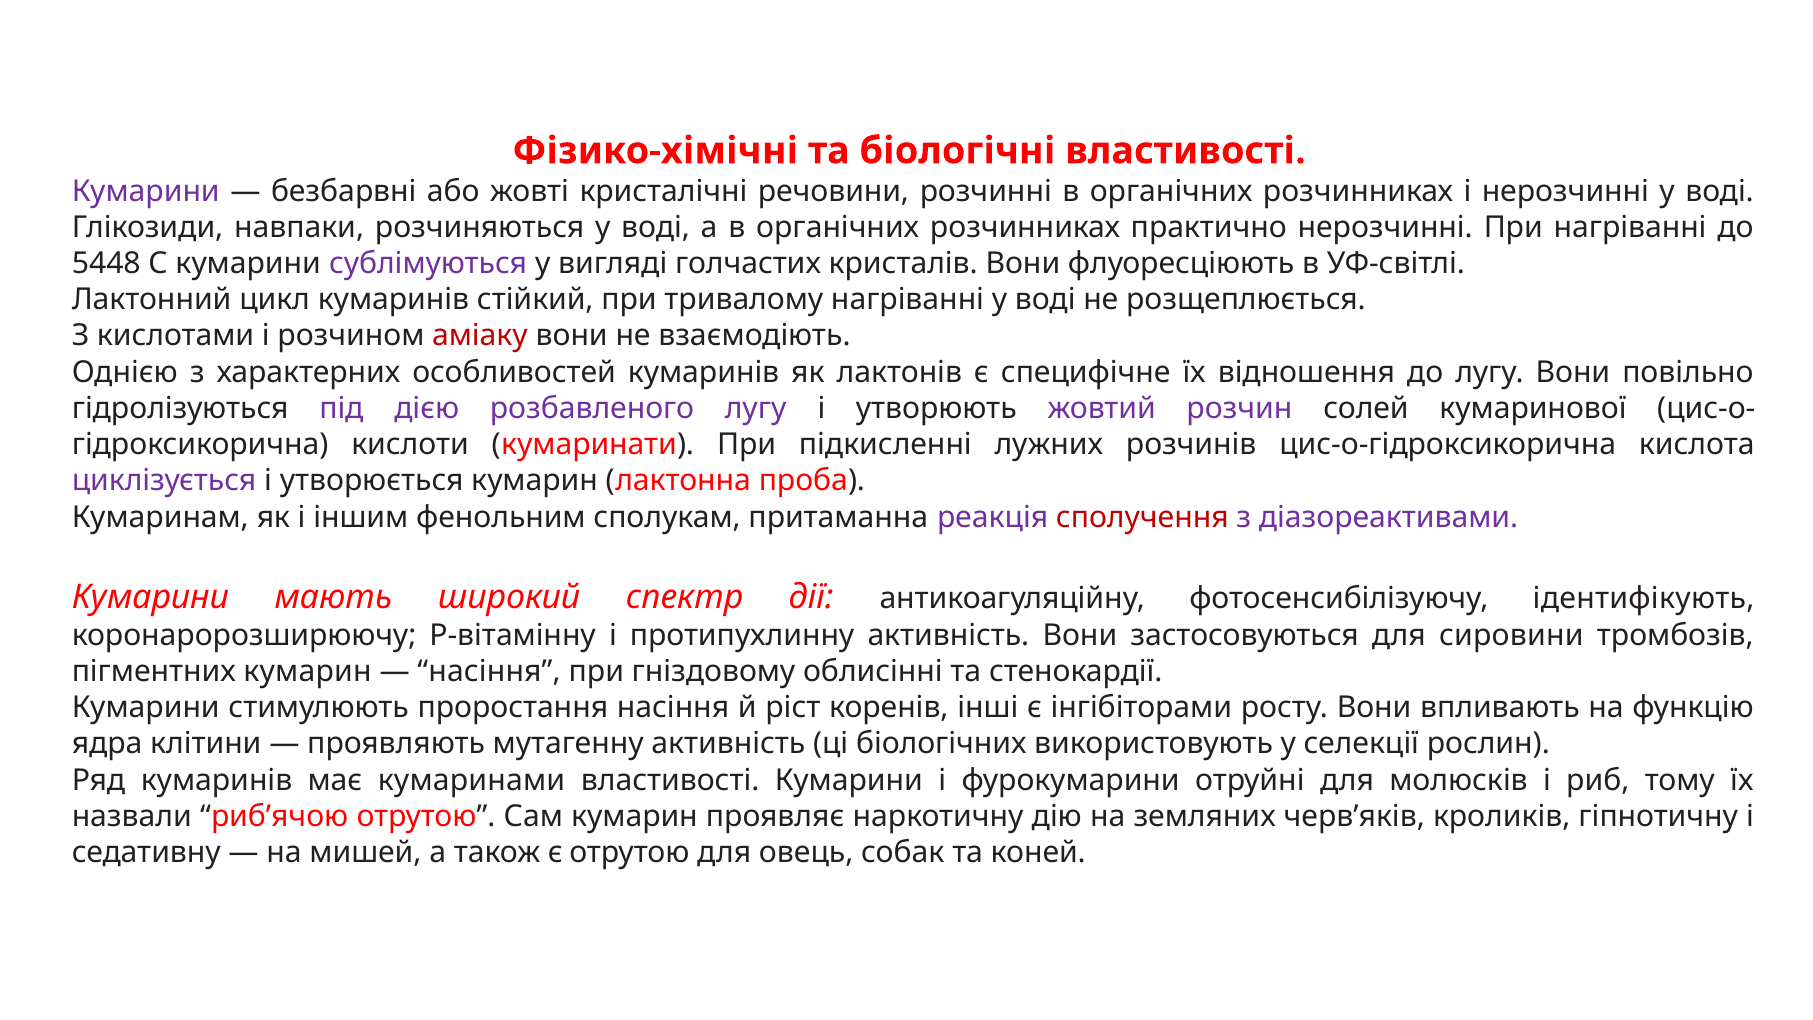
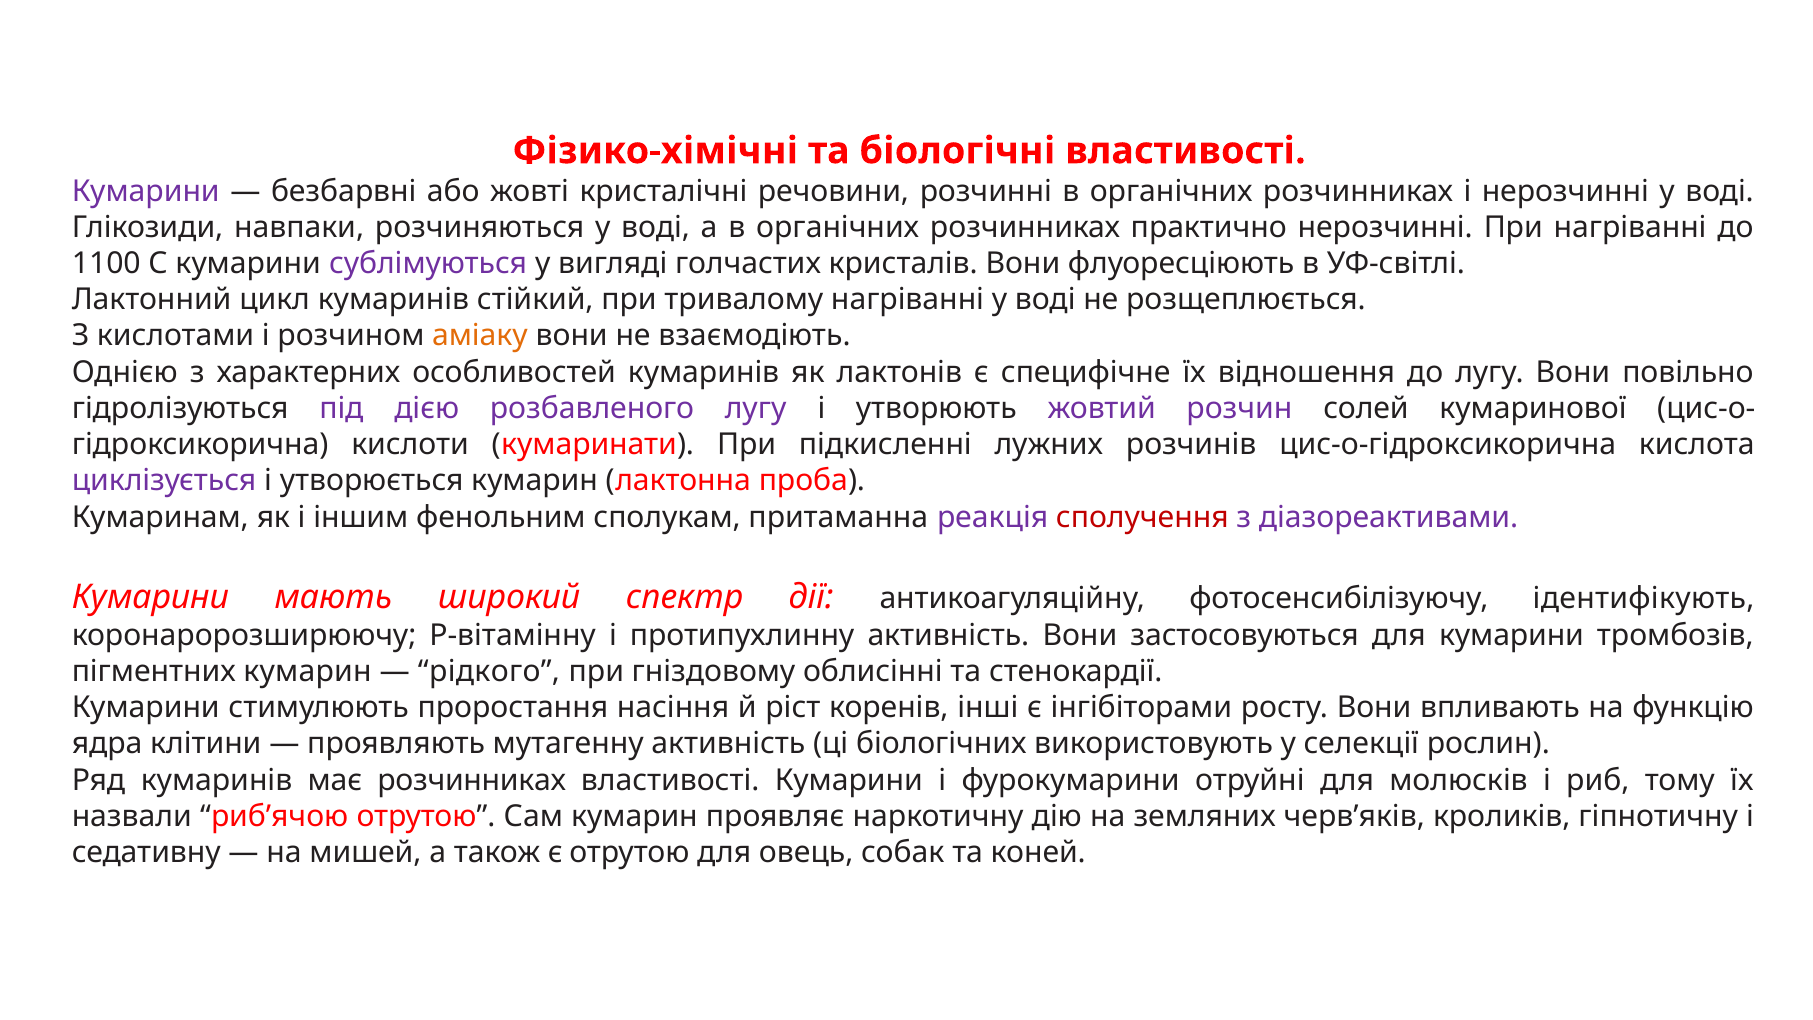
5448: 5448 -> 1100 (106, 263)
аміаку colour: red -> orange (480, 336)
для сировини: сировини -> кумарини (1512, 635)
насіння: насіння -> рідкого (489, 671)
має кумаринами: кумаринами -> розчинниках (472, 780)
